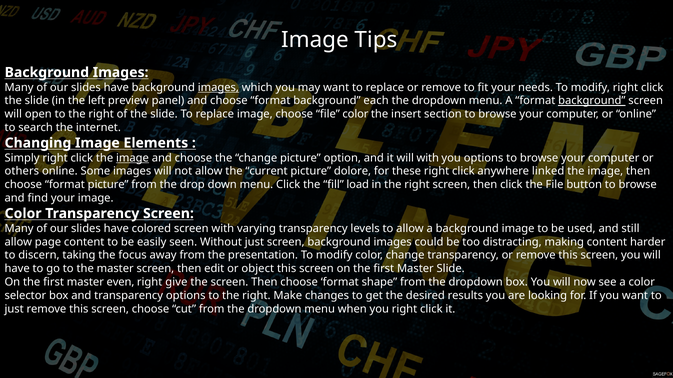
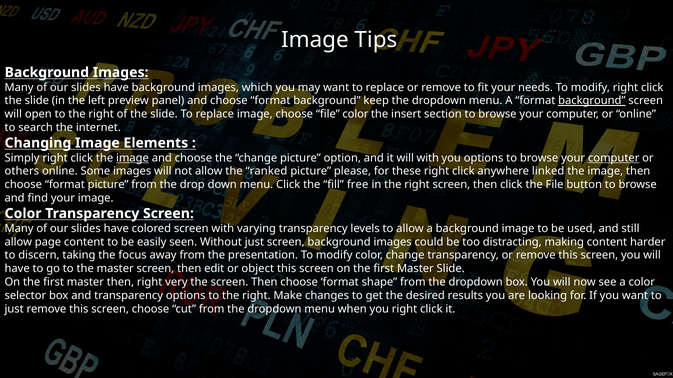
images underline: present -> none (218, 87)
each: each -> keep (376, 101)
computer underline: none -> present (614, 158)
current: current -> ranked (266, 172)
dolore: dolore -> please (352, 172)
load: load -> free (358, 185)
master even: even -> then (120, 283)
give: give -> very (176, 283)
